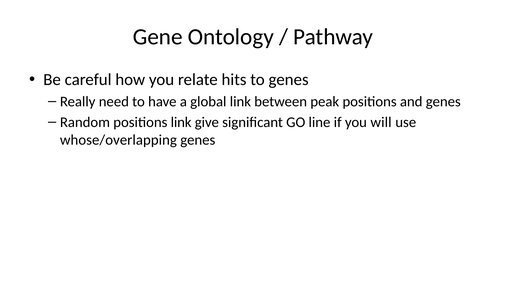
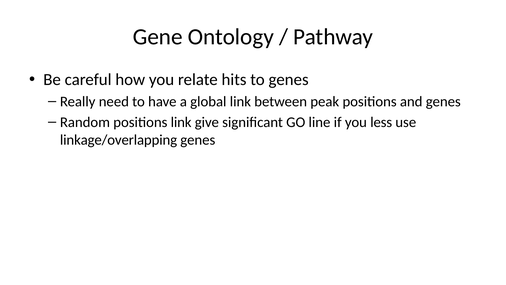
will: will -> less (381, 122)
whose/overlapping: whose/overlapping -> linkage/overlapping (119, 140)
